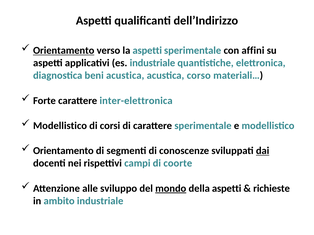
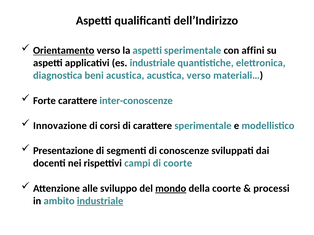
acustica corso: corso -> verso (199, 76)
inter-elettronica: inter-elettronica -> inter-conoscenze (136, 101)
Modellistico: Modellistico -> Innovazione (60, 126)
Orientamento: Orientamento -> Presentazione (63, 151)
dai underline: present -> none (263, 151)
della aspetti: aspetti -> coorte (227, 189)
richieste: richieste -> processi (271, 189)
industriale underline: none -> present (100, 201)
